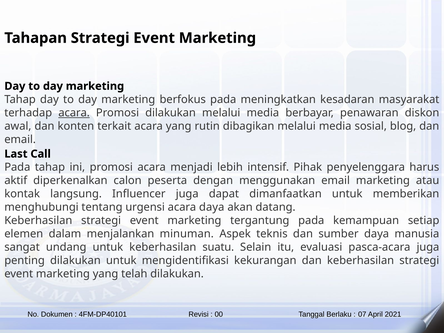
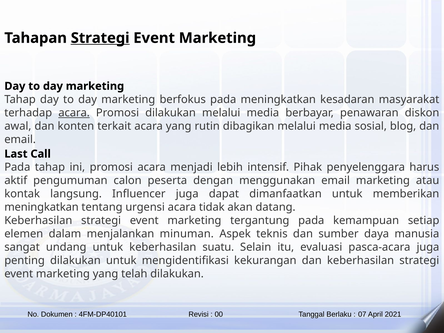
Strategi underline: none -> present (100, 38)
diperkenalkan: diperkenalkan -> pengumuman (70, 181)
menghubungi: menghubungi -> meningkatkan (42, 207)
acara daya: daya -> tidak (212, 207)
